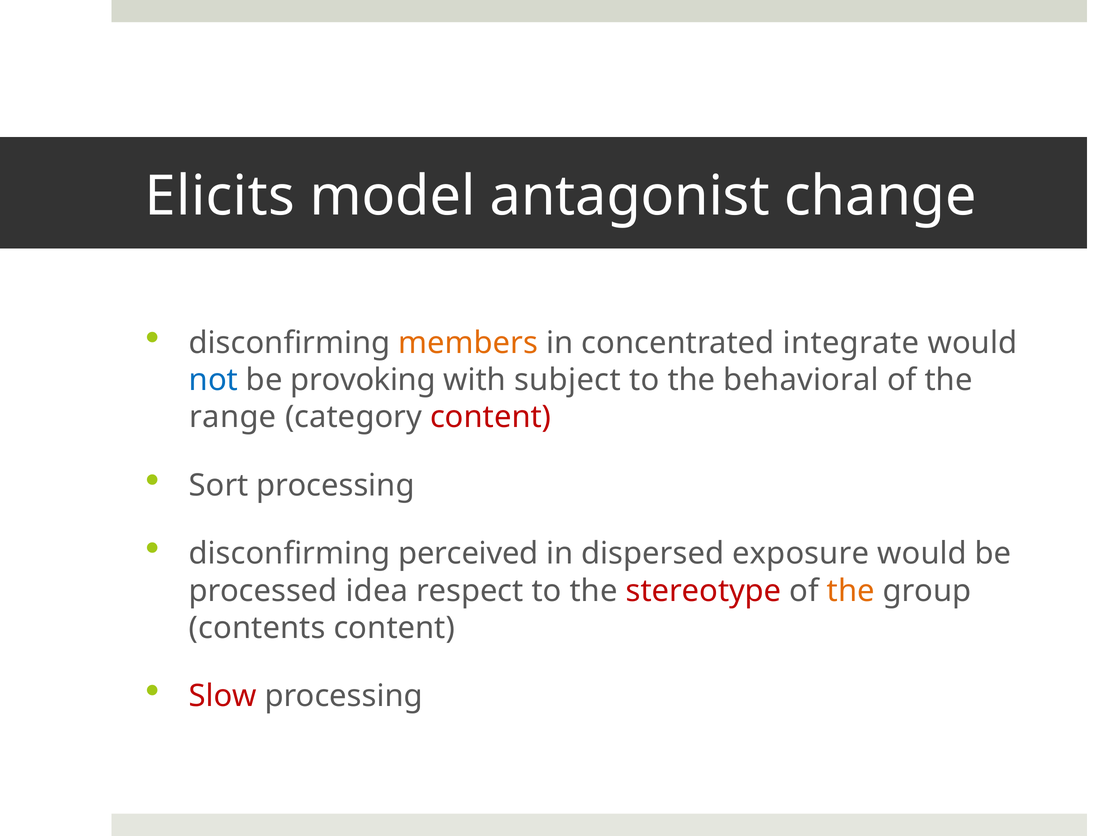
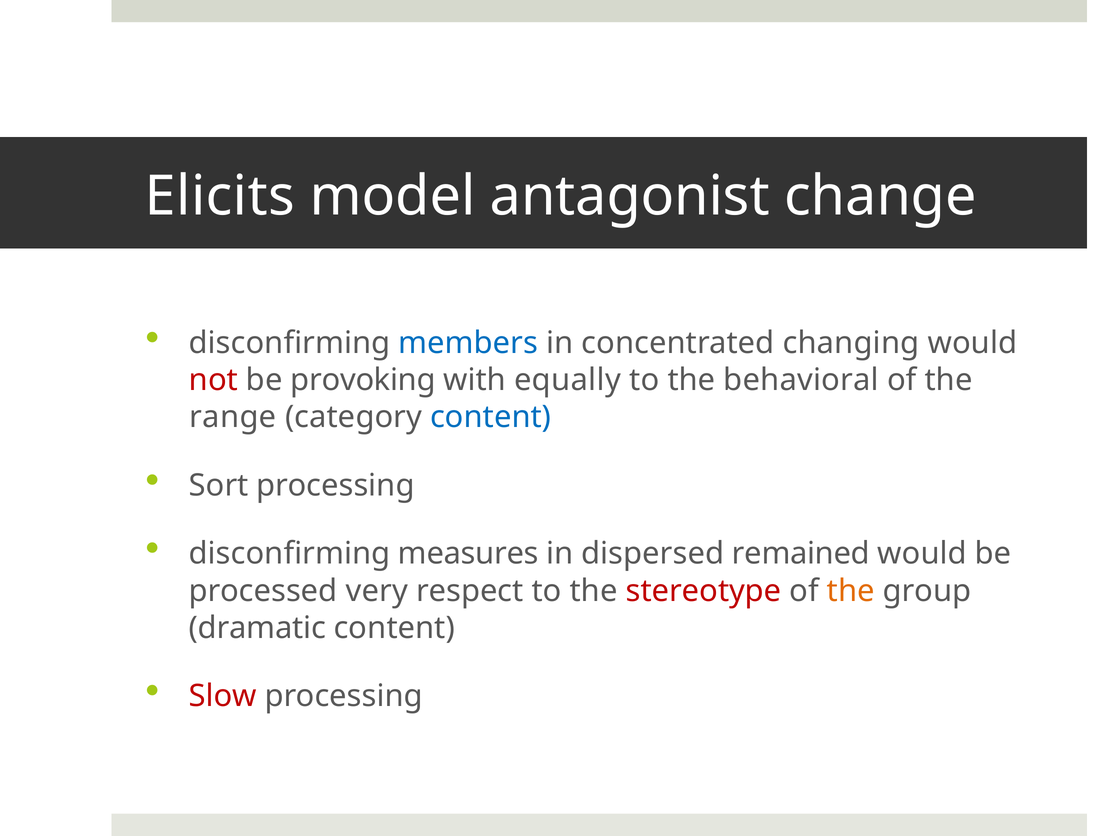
members colour: orange -> blue (468, 343)
integrate: integrate -> changing (851, 343)
not colour: blue -> red (213, 380)
subject: subject -> equally (568, 380)
content colour: red -> blue (491, 417)
perceived: perceived -> measures (468, 554)
exposure: exposure -> remained (801, 554)
idea: idea -> very (377, 591)
contents: contents -> dramatic (257, 628)
